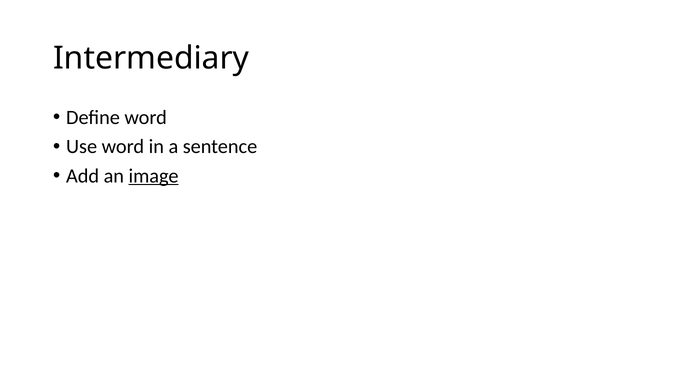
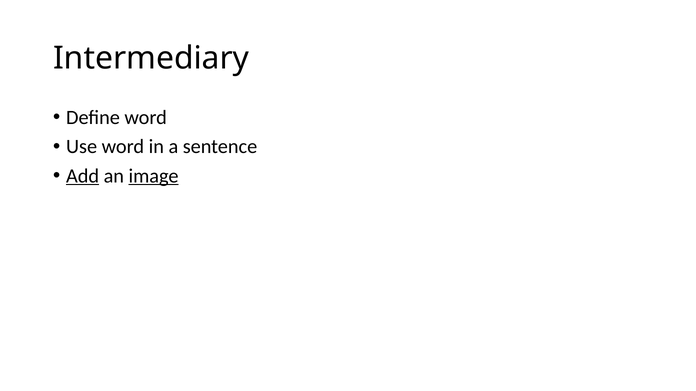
Add underline: none -> present (83, 176)
